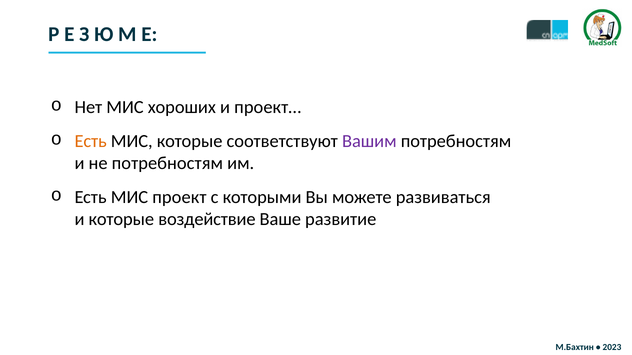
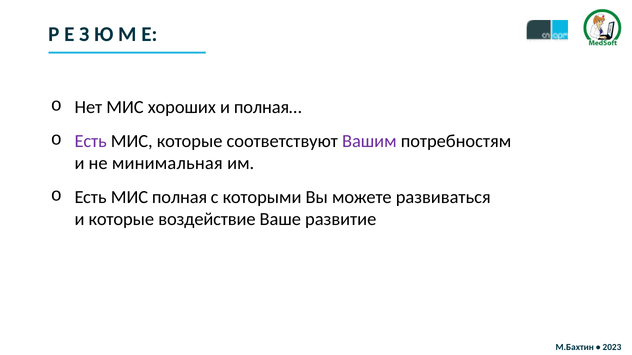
проект…: проект… -> полная… (268, 107)
Есть colour: orange -> purple (91, 141)
не потребностям: потребностям -> минимальная (167, 164)
проект: проект -> полная (180, 198)
